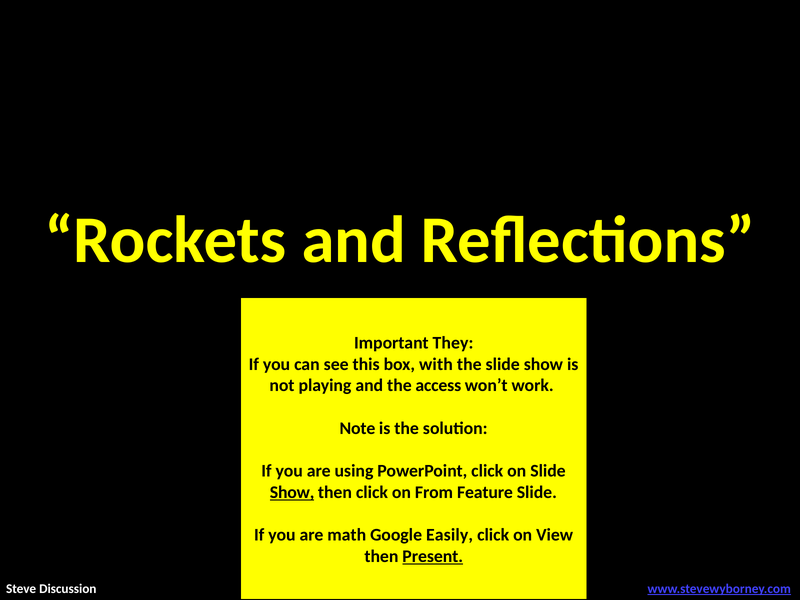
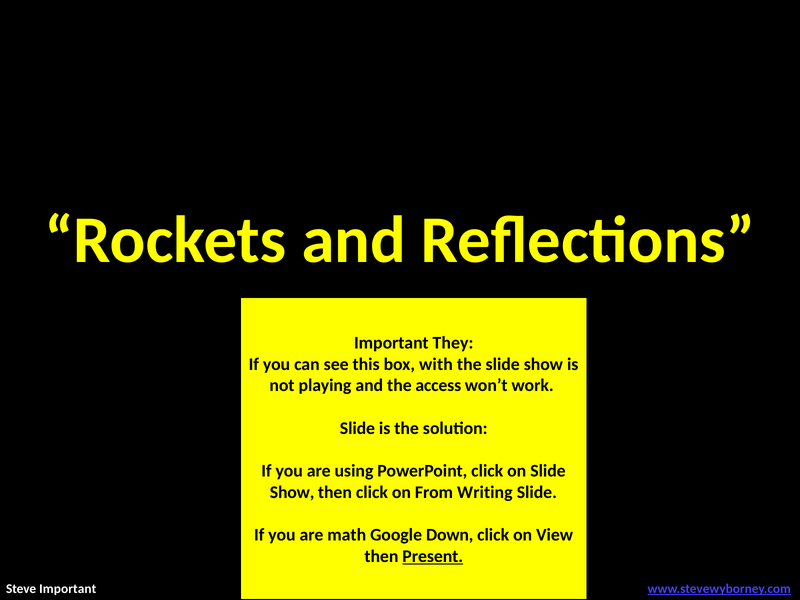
Note: Note -> Slide (357, 428)
Show underline: present -> none (292, 492)
Feature: Feature -> Writing (485, 492)
Easily: Easily -> Down (450, 535)
Steve Discussion: Discussion -> Important (68, 589)
